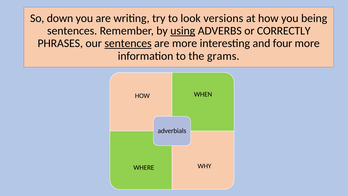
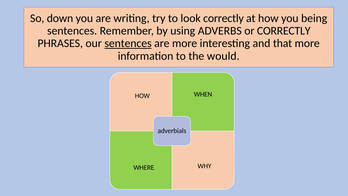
look versions: versions -> correctly (223, 18)
using underline: present -> none (183, 31)
four: four -> that (283, 43)
grams: grams -> would (223, 56)
